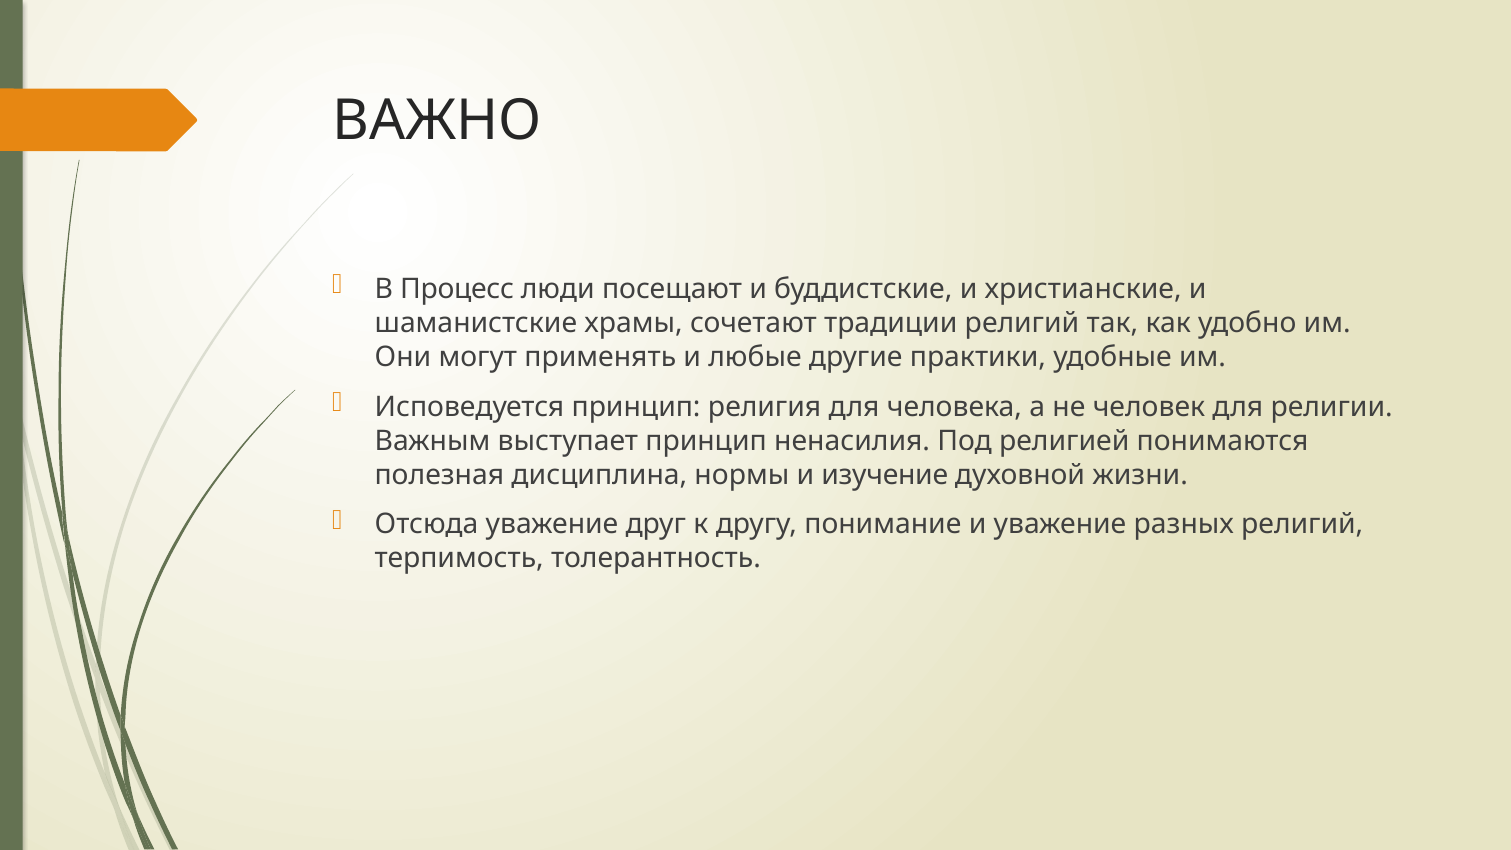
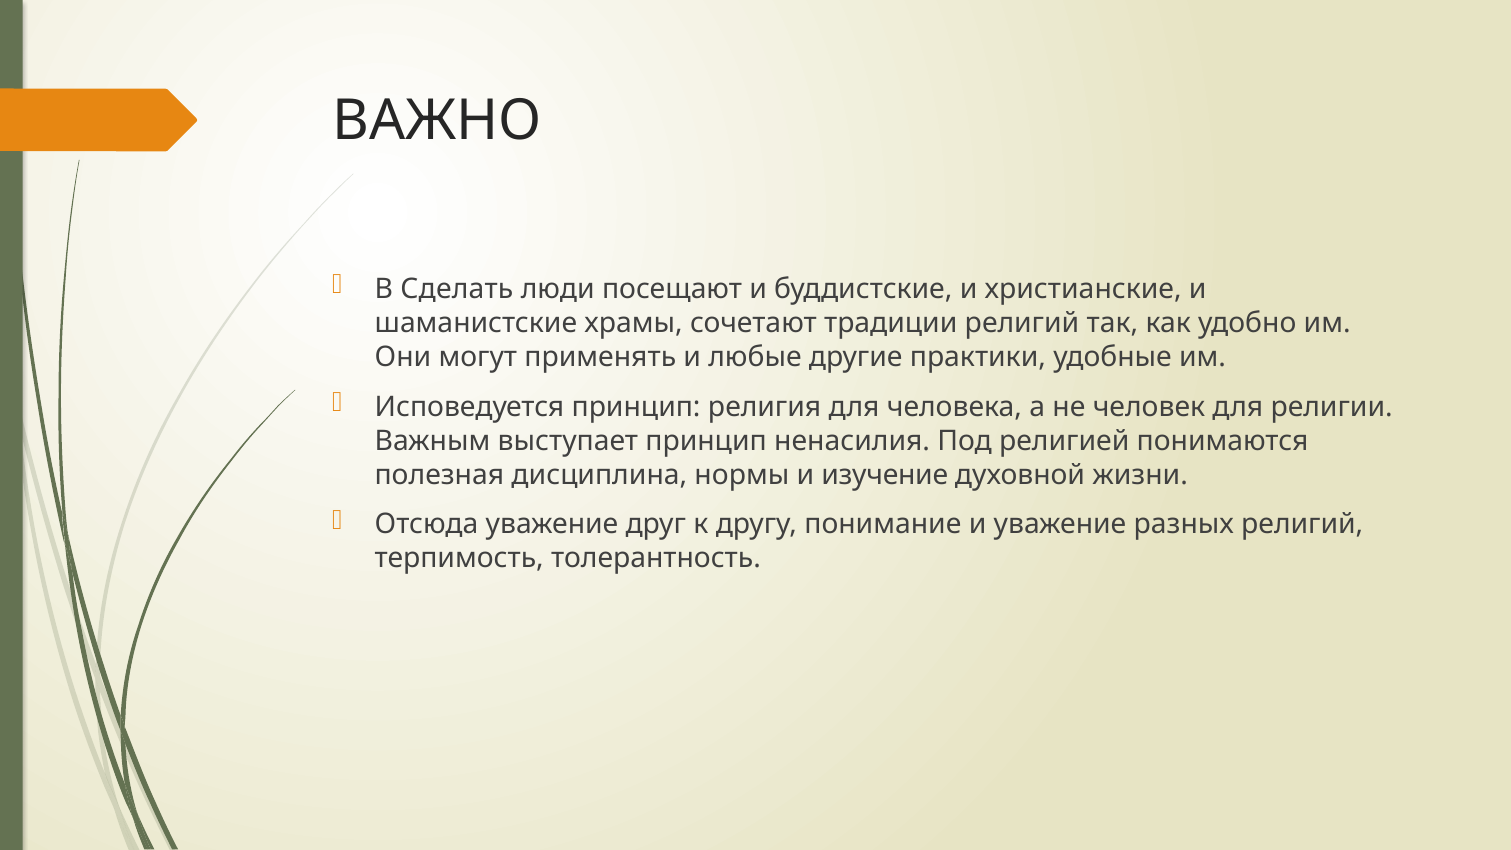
Процесс: Процесс -> Сделать (457, 289)
